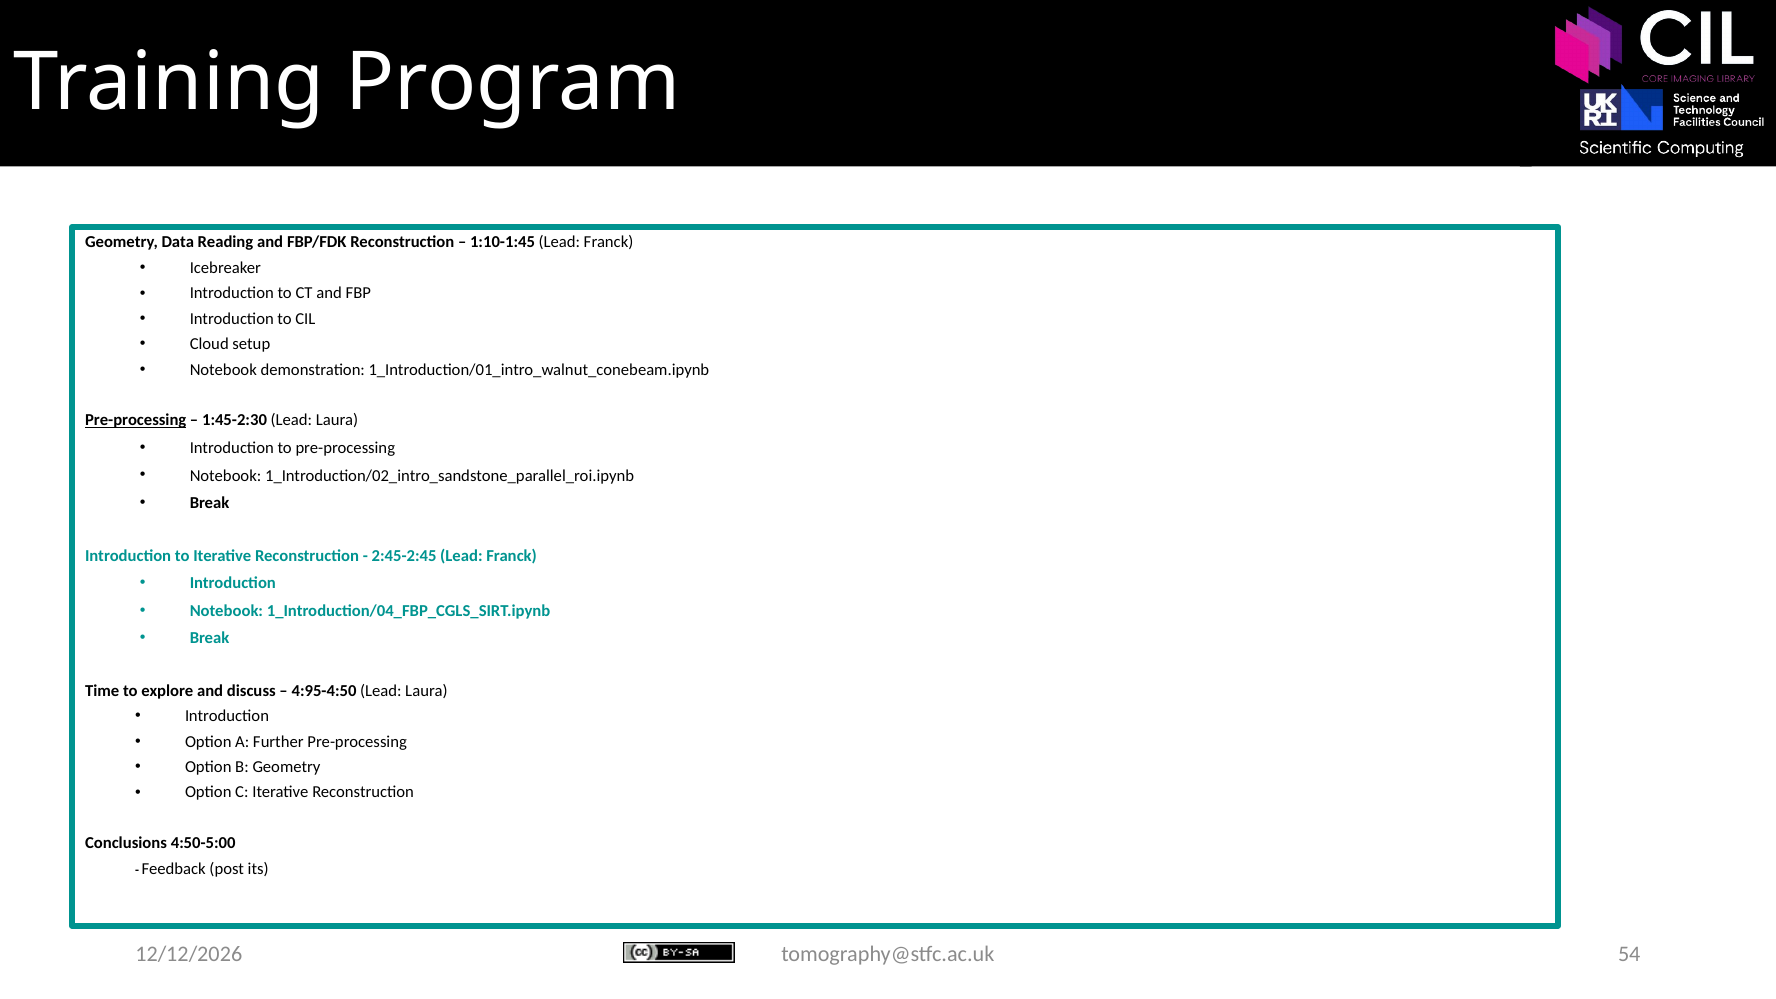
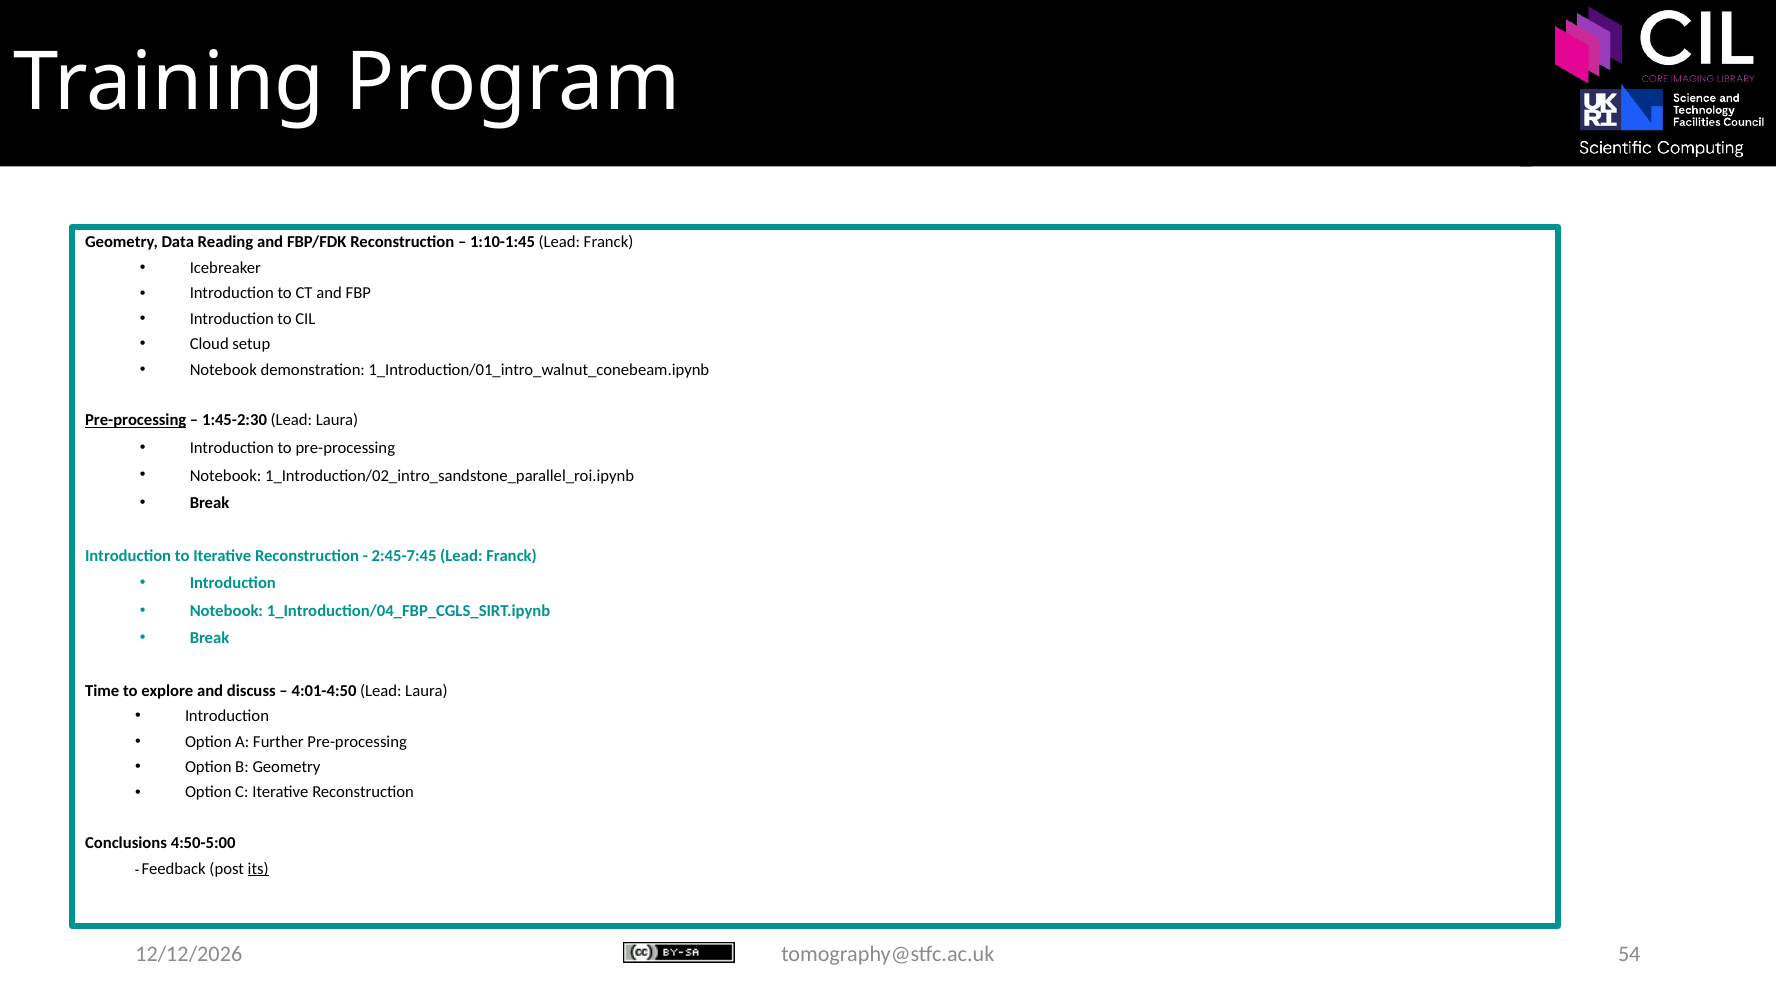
2:45-2:45: 2:45-2:45 -> 2:45-7:45 (404, 556)
4:95-4:50: 4:95-4:50 -> 4:01-4:50 (324, 691)
its underline: none -> present (258, 869)
